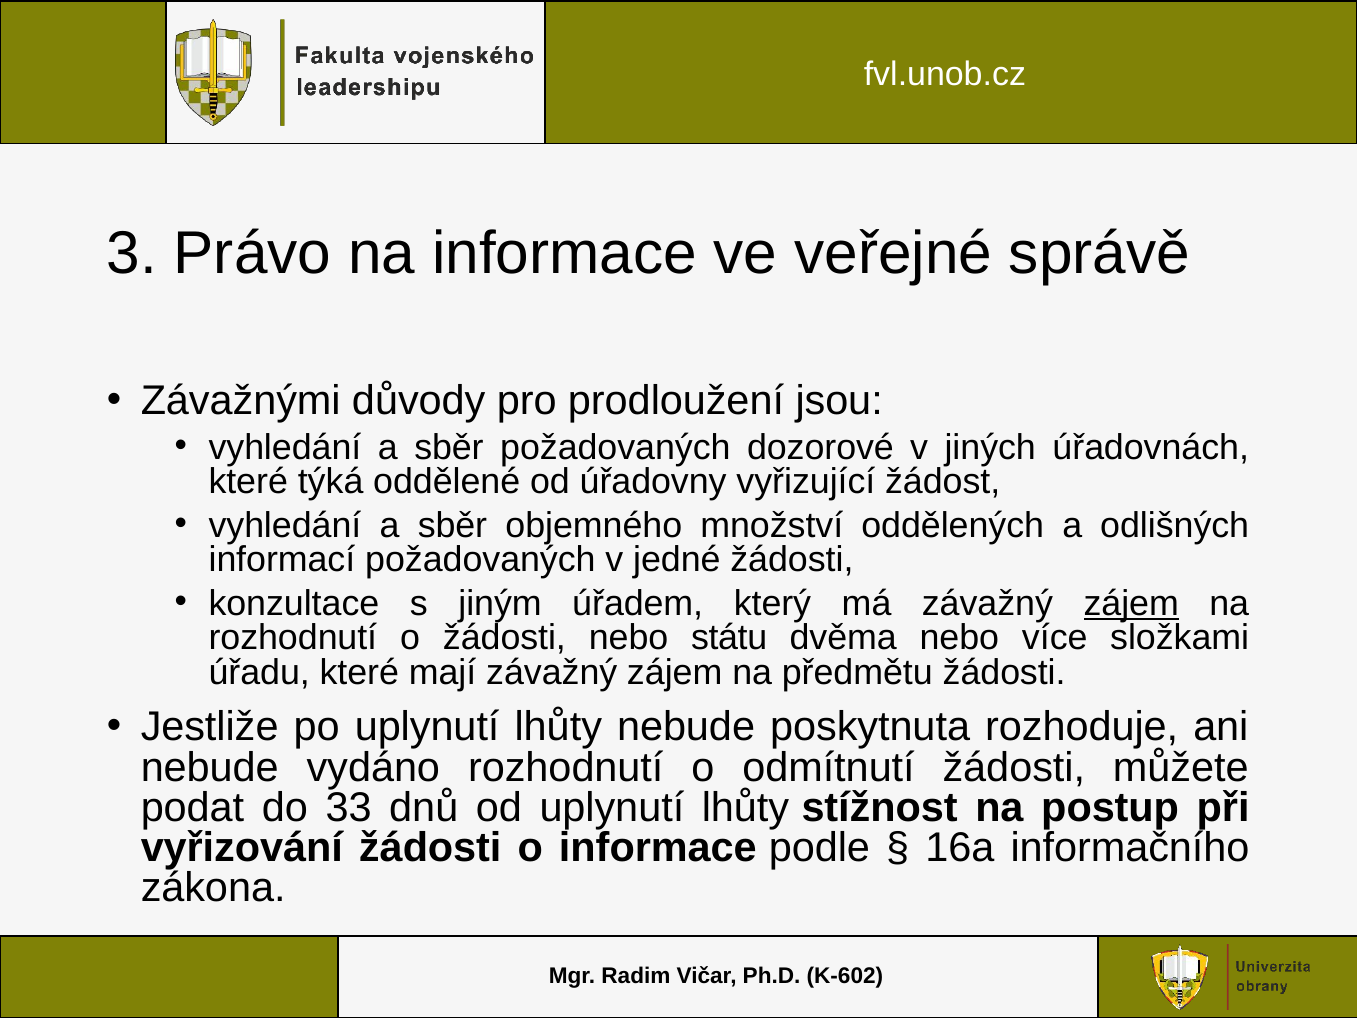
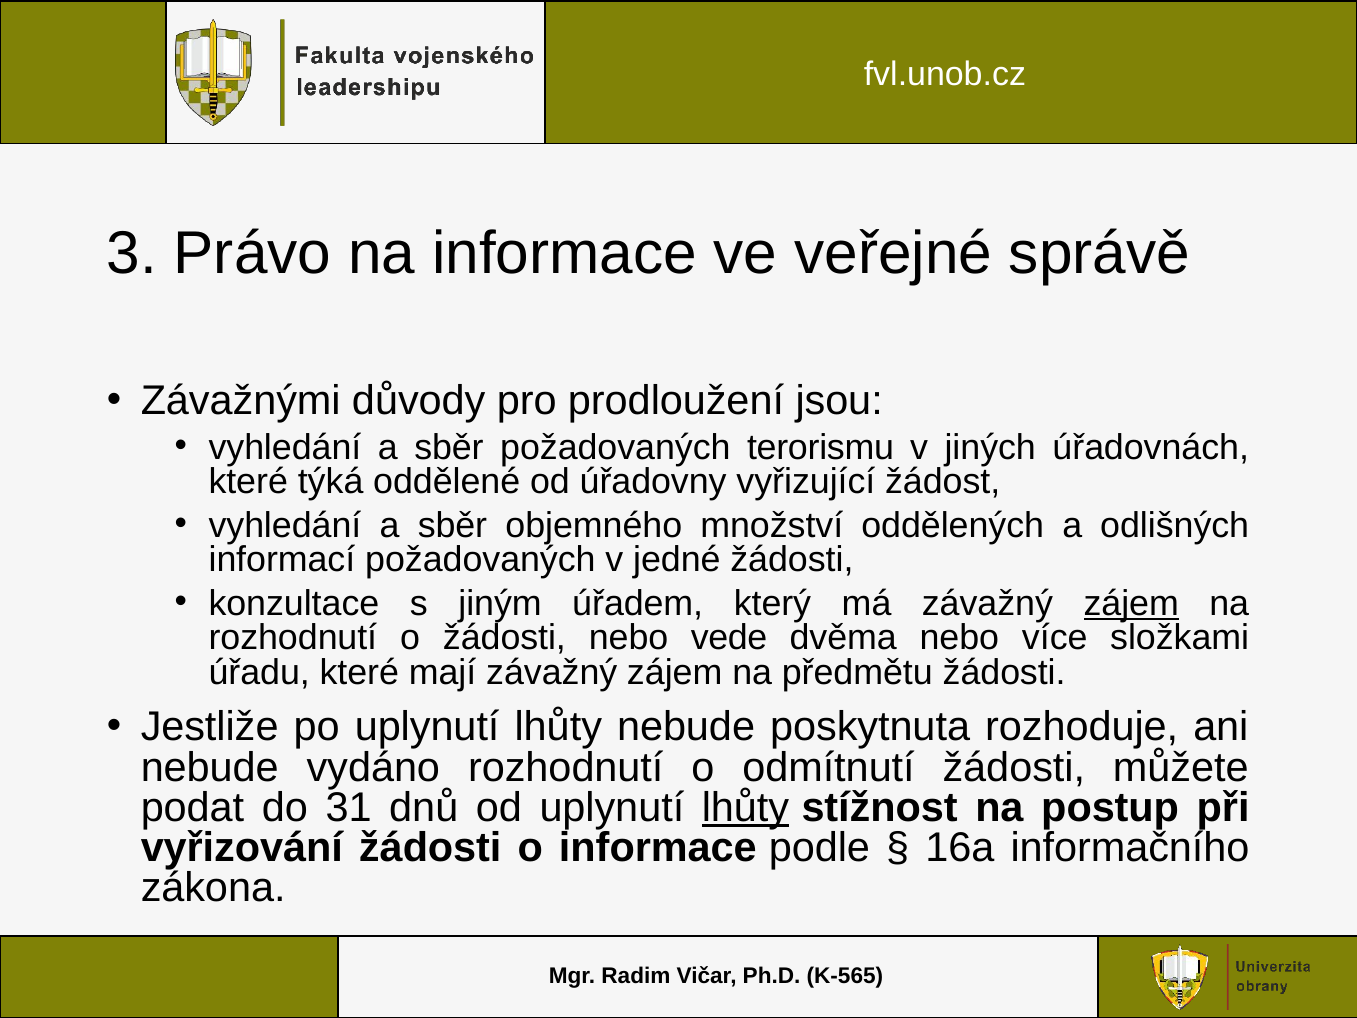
dozorové: dozorové -> terorismu (821, 447)
státu: státu -> vede (729, 638)
33: 33 -> 31 (349, 808)
lhůty underline: none -> present (745, 808)
K-602: K-602 -> K-565 (845, 976)
